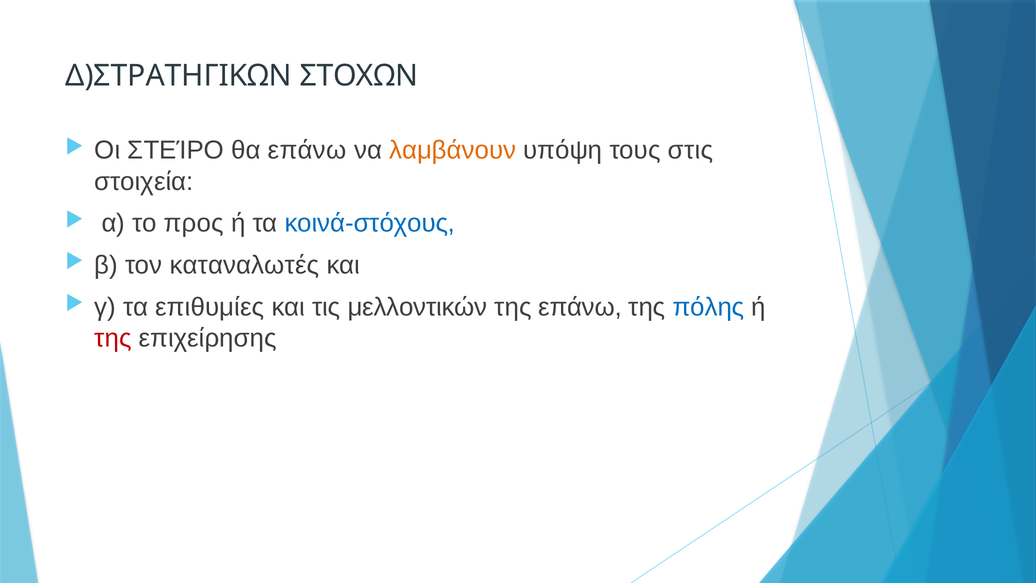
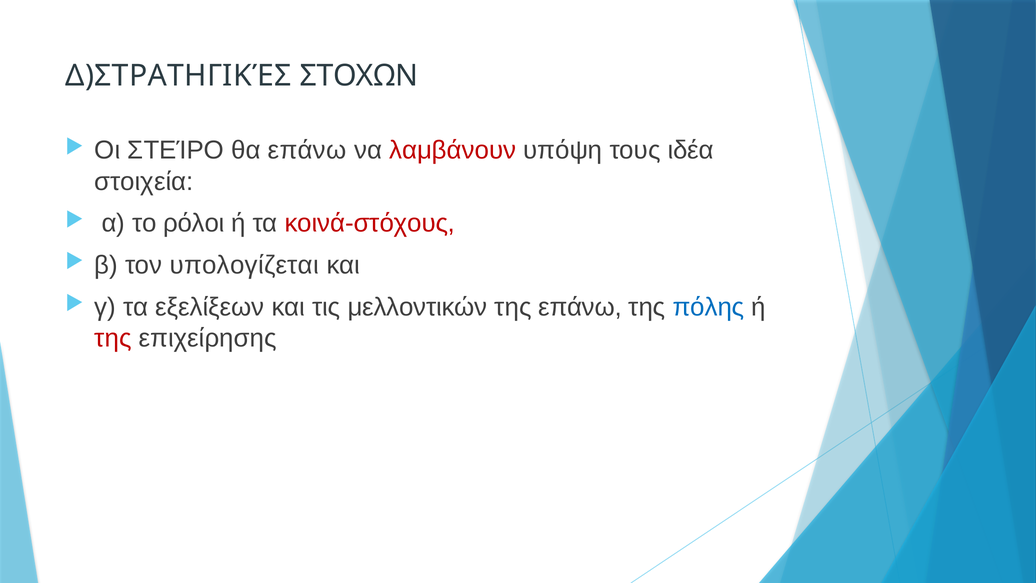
Δ)ΣΤΡΑΤΗΓΙΚΩΝ: Δ)ΣΤΡΑΤΗΓΙΚΩΝ -> Δ)ΣΤΡΑΤΗΓΙΚΈΣ (178, 76)
λαμβάνουν colour: orange -> red (453, 150)
στις: στις -> ιδέα (691, 150)
προς: προς -> ρόλοι (194, 223)
κοινά-στόχους colour: blue -> red (370, 223)
καταναλωτές: καταναλωτές -> υπολογίζεται (244, 265)
επιθυμίες: επιθυμίες -> εξελίξεων (210, 307)
